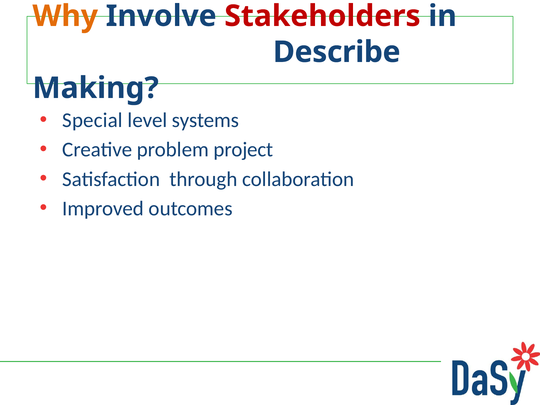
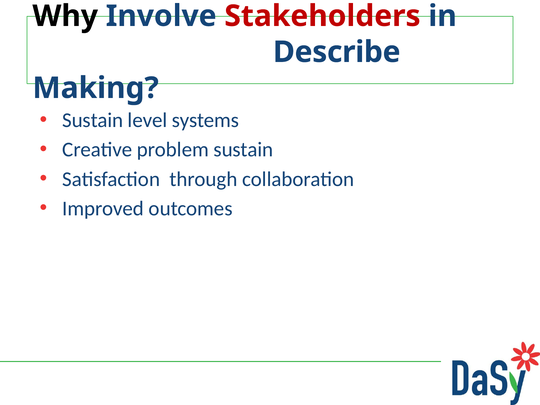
Why colour: orange -> black (65, 16)
Special: Special -> Sustain (93, 120)
problem project: project -> sustain (243, 150)
